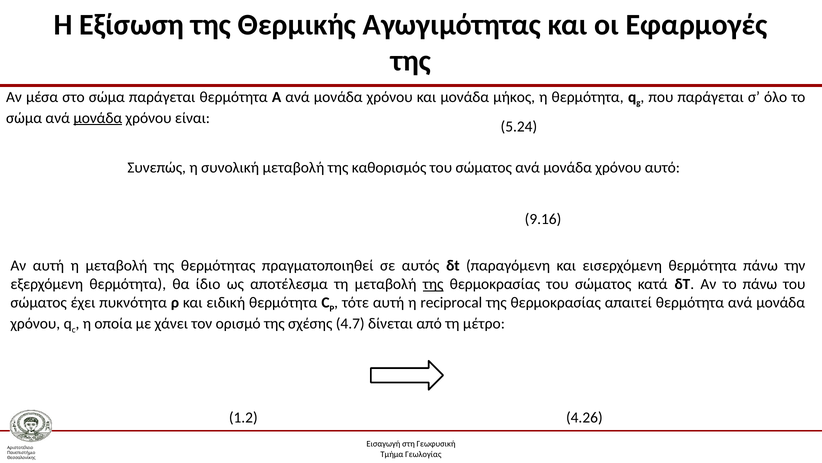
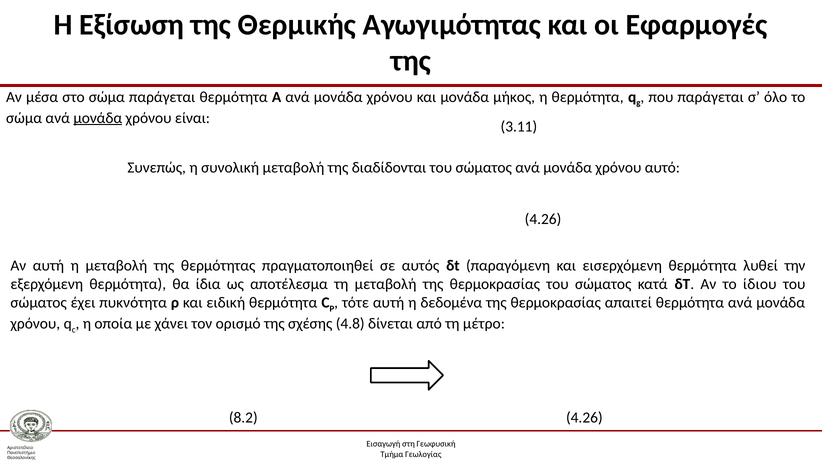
5.24: 5.24 -> 3.11 (519, 127)
καθορισμός: καθορισμός -> διαδίδονται (389, 168)
9.16: 9.16 -> 4.26 (543, 219)
θερμότητα πάνω: πάνω -> λυθεί (761, 265)
ίδιο: ίδιο -> ίδια (208, 284)
της underline: present -> none (433, 284)
το πάνω: πάνω -> ίδιου (760, 284)
reciprocal: reciprocal -> δεδομένα (451, 302)
4.7: 4.7 -> 4.8 (350, 323)
1.2: 1.2 -> 8.2 (243, 417)
